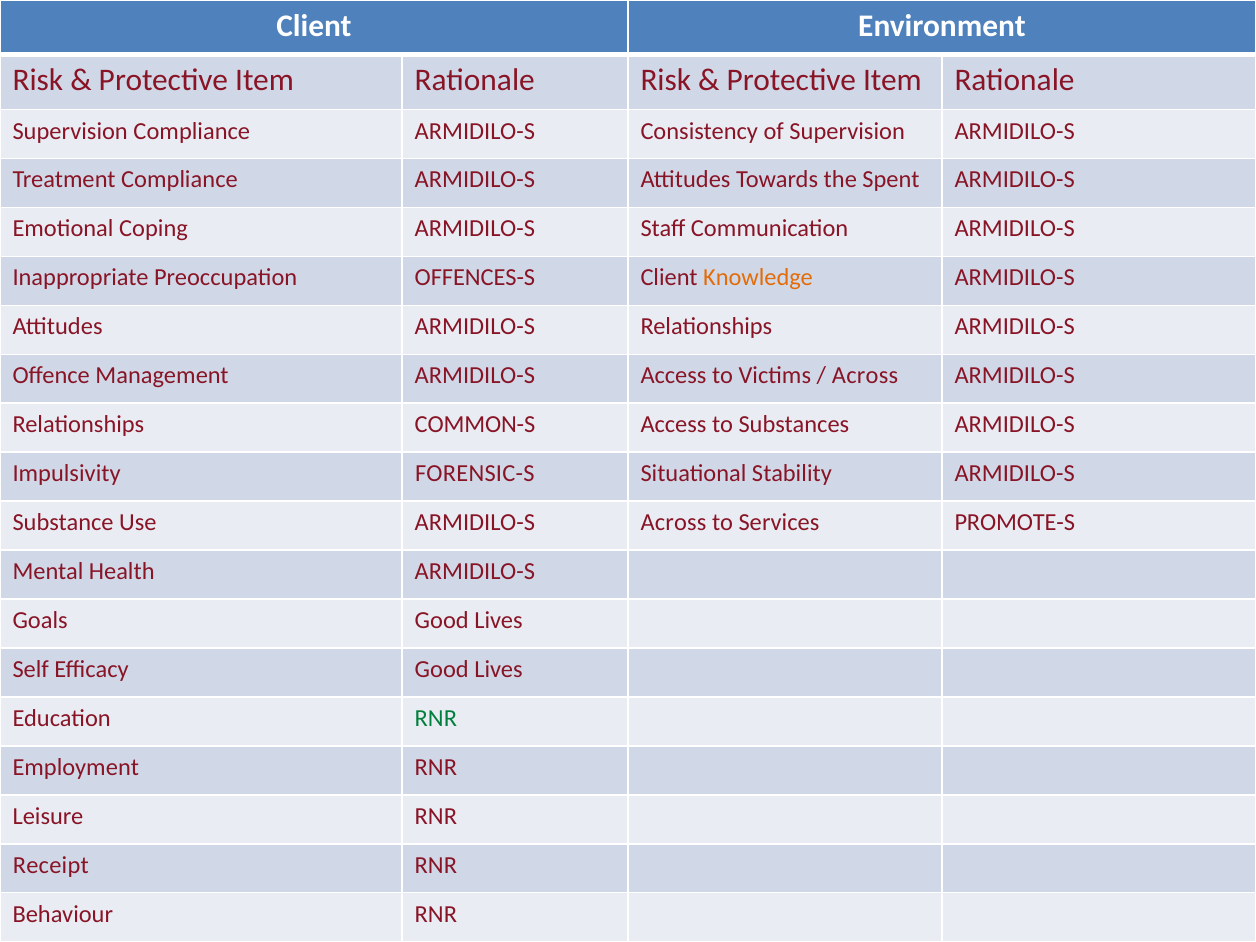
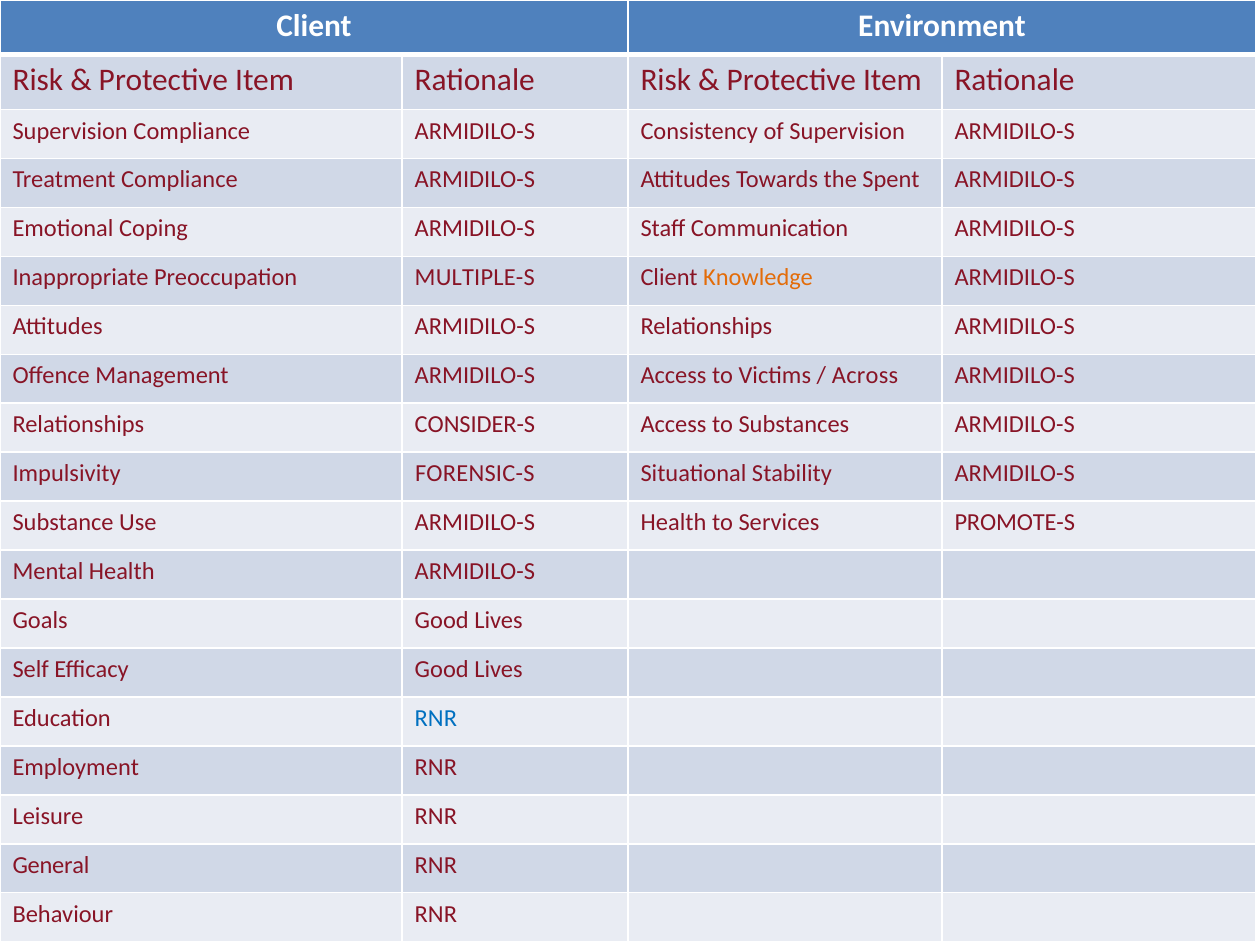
OFFENCES-S: OFFENCES-S -> MULTIPLE-S (475, 278)
COMMON-S: COMMON-S -> CONSIDER-S (475, 425)
ARMIDILO-S Across: Across -> Health (673, 523)
RNR colour: green -> blue (436, 718)
Receipt: Receipt -> General (51, 865)
